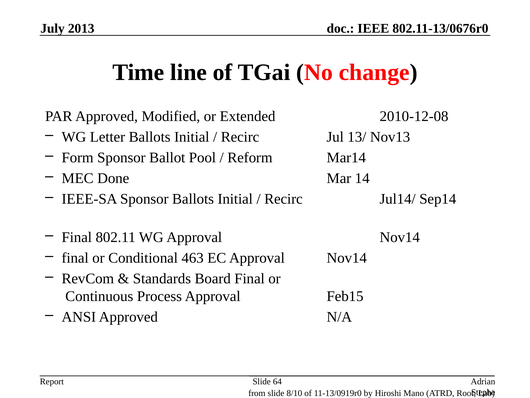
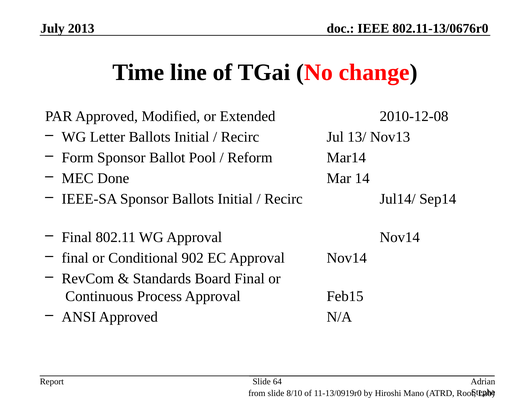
463: 463 -> 902 (193, 258)
